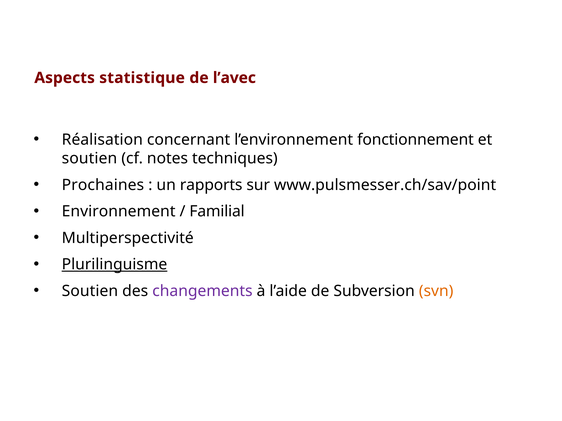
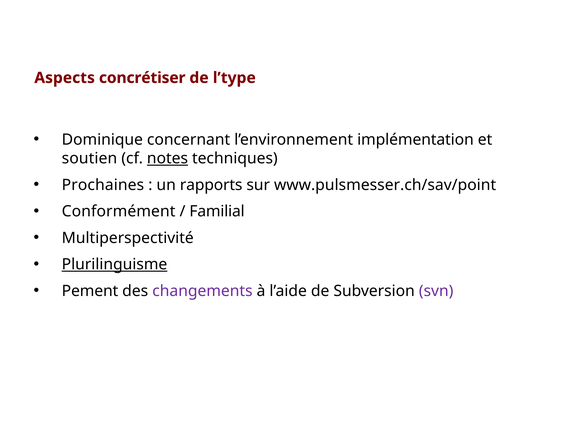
statistique: statistique -> concrétiser (142, 78)
l’avec: l’avec -> l’type (234, 78)
Réalisation: Réalisation -> Dominique (102, 140)
fonctionnement: fonctionnement -> implémentation (415, 140)
notes underline: none -> present (167, 159)
Environnement: Environnement -> Conformément (119, 212)
Soutien: Soutien -> Pement (90, 291)
svn colour: orange -> purple (436, 291)
